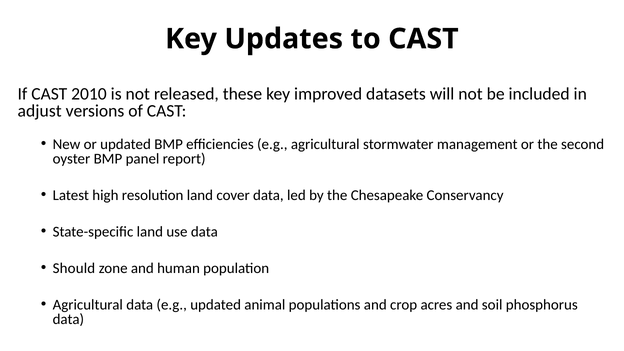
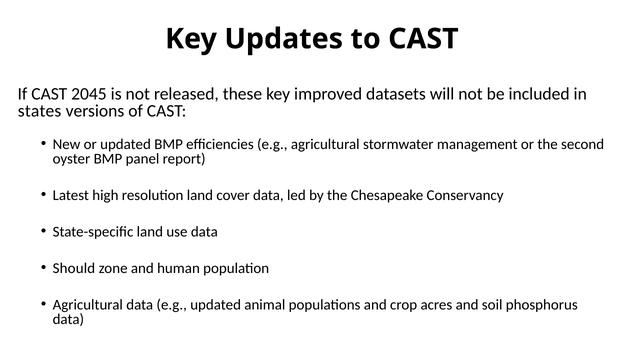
2010: 2010 -> 2045 (89, 94)
adjust: adjust -> states (40, 111)
